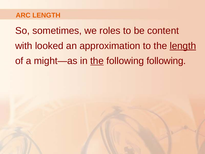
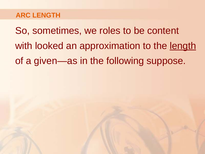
might—as: might—as -> given—as (56, 61)
the underline: present -> none (97, 61)
following following: following -> suppose (166, 61)
